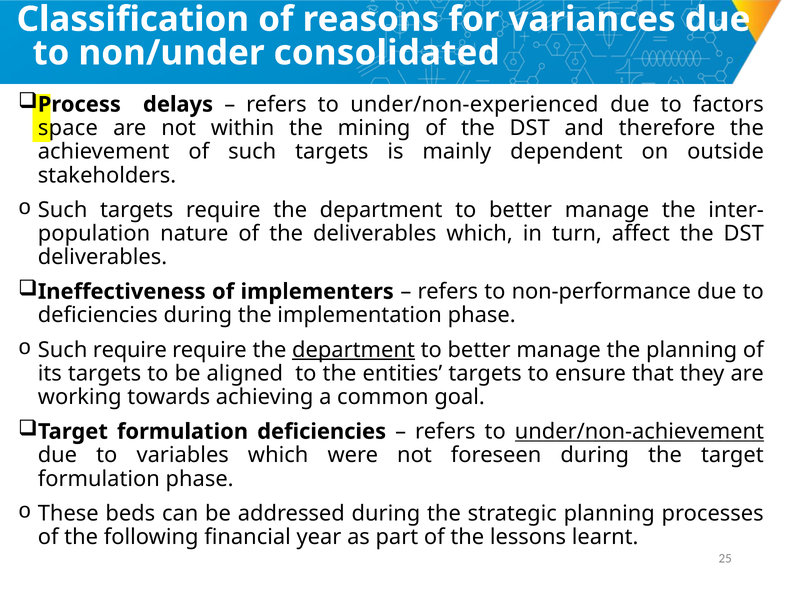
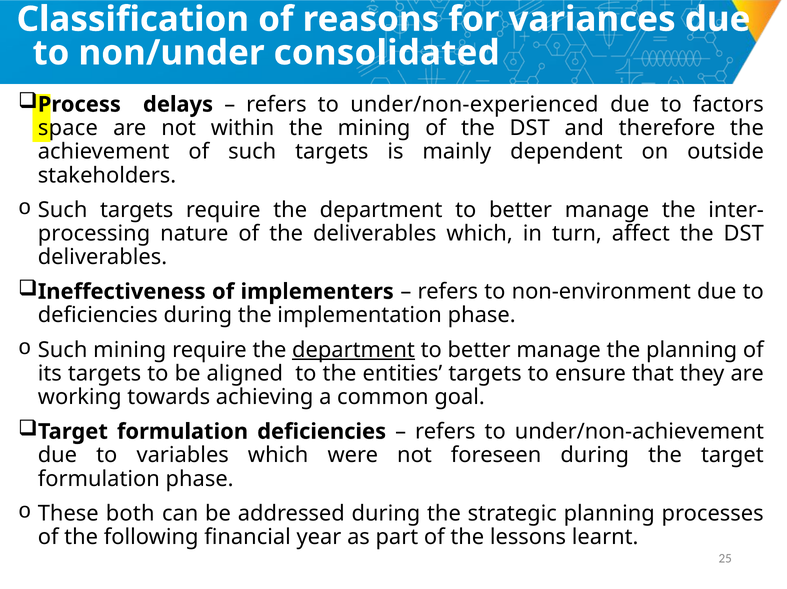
population: population -> processing (94, 233)
non-performance: non-performance -> non-environment (601, 292)
Such require: require -> mining (130, 350)
under/non-achievement underline: present -> none (639, 431)
beds: beds -> both (130, 513)
